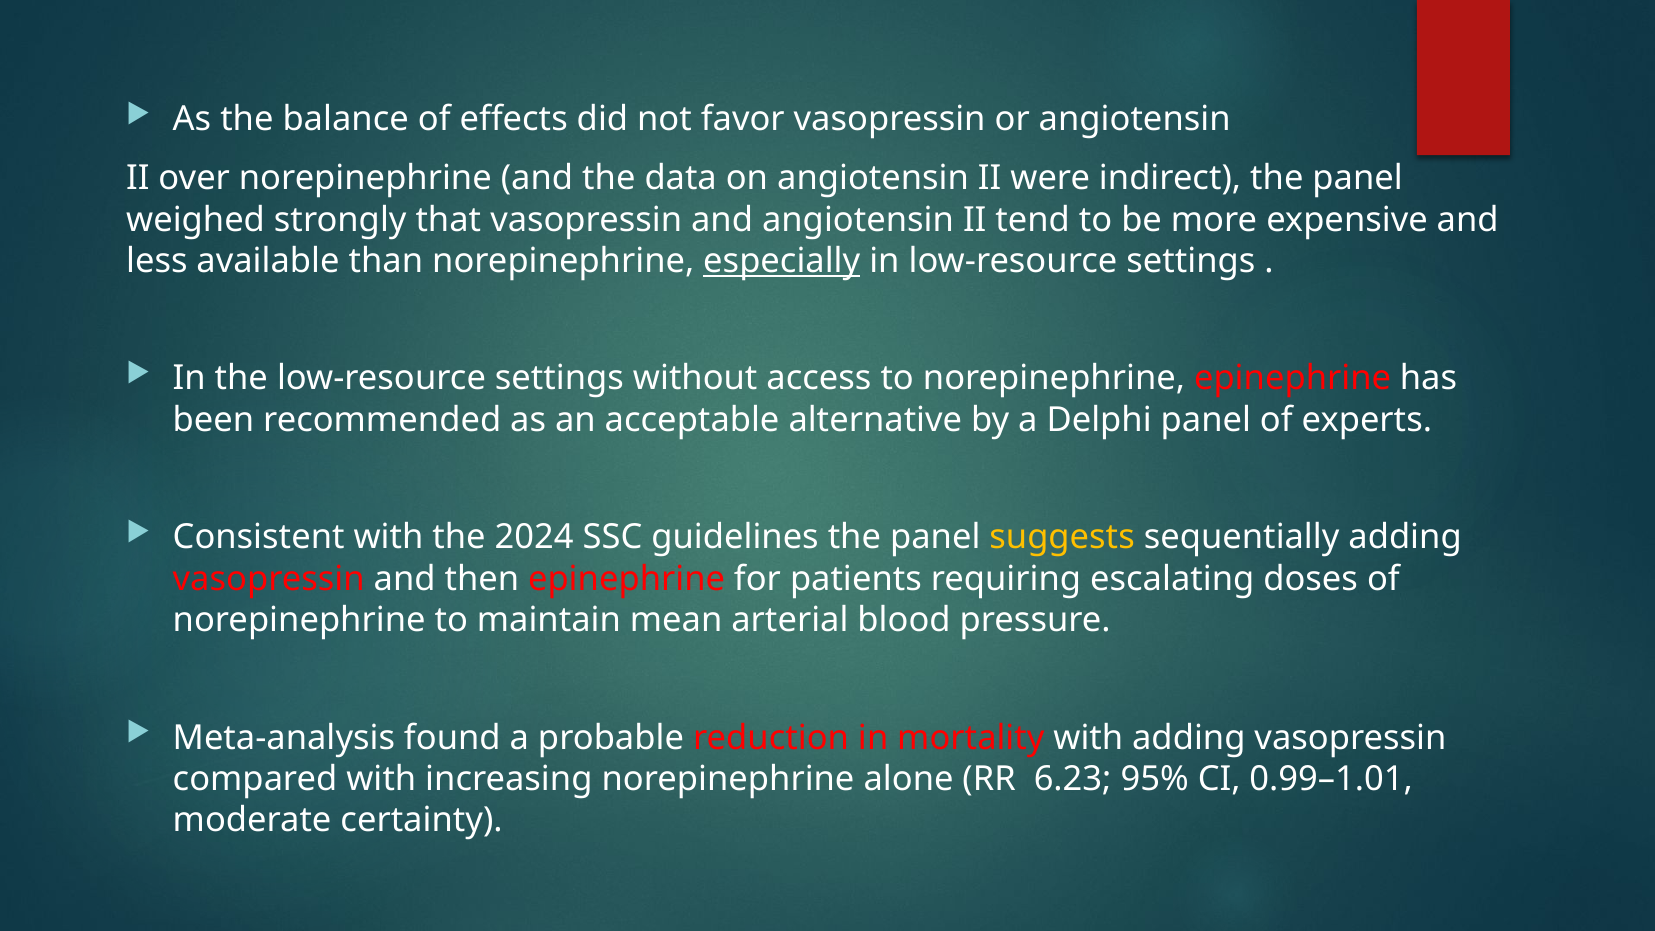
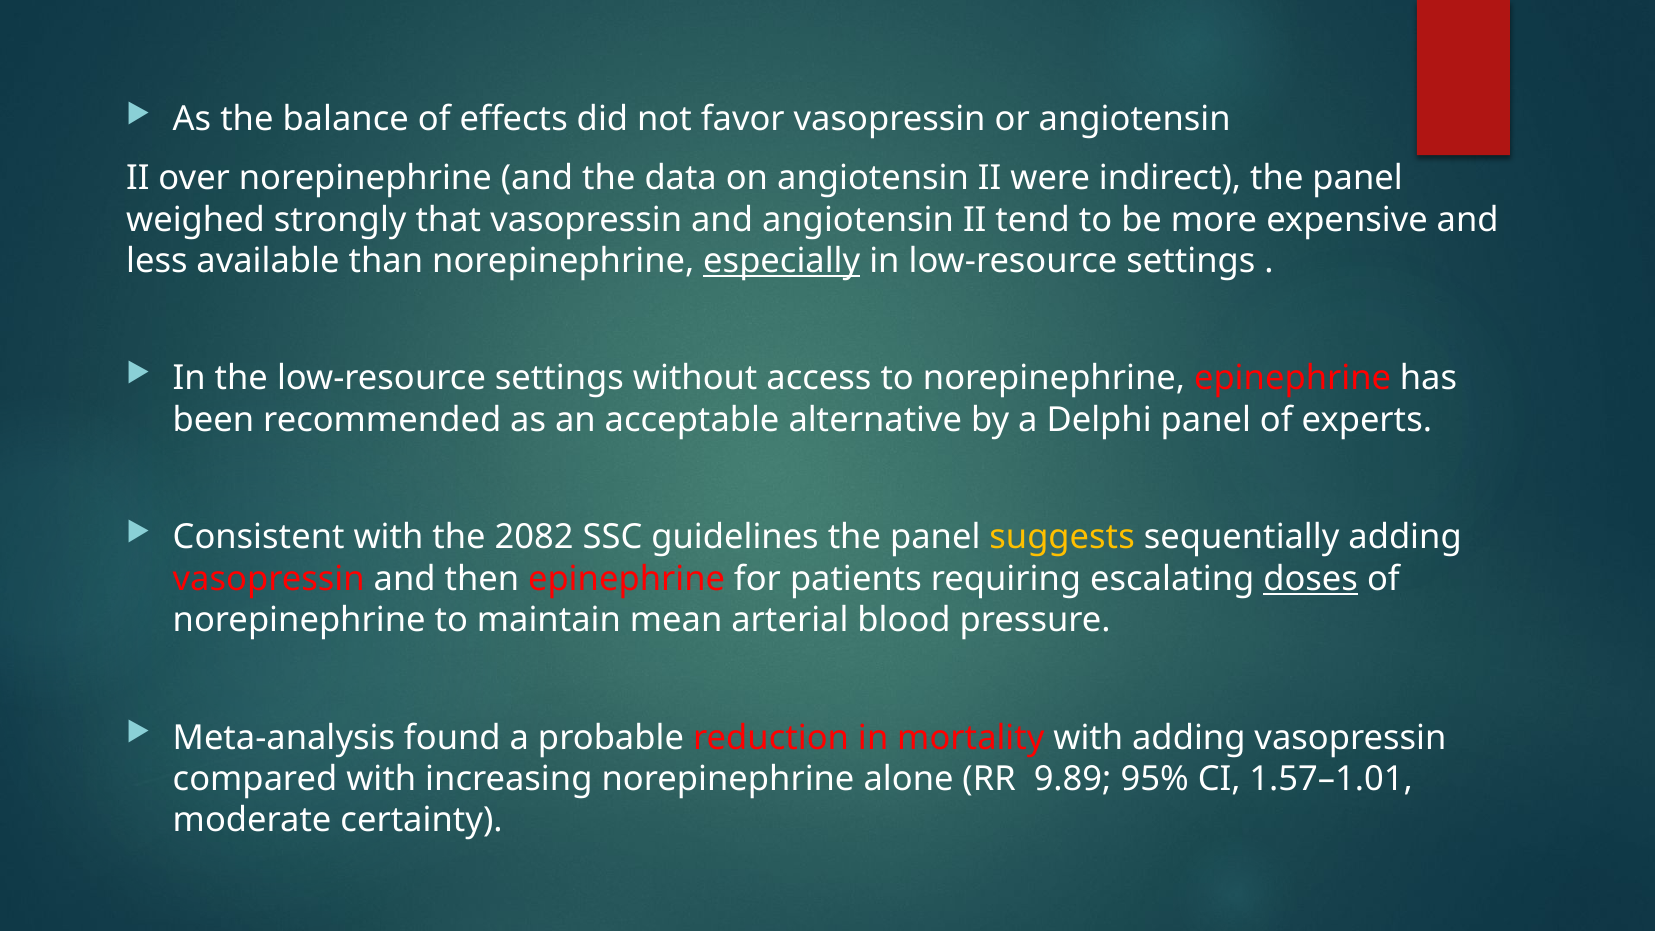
2024: 2024 -> 2082 (534, 537)
doses underline: none -> present (1311, 579)
6.23: 6.23 -> 9.89 (1073, 779)
0.99–1.01: 0.99–1.01 -> 1.57–1.01 (1331, 779)
